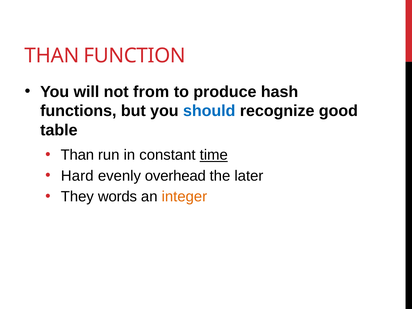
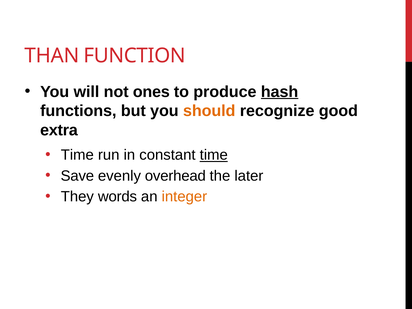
from: from -> ones (151, 92)
hash underline: none -> present (280, 92)
should colour: blue -> orange (209, 111)
table: table -> extra (59, 130)
Than: Than -> Time (77, 155)
Hard: Hard -> Save (77, 176)
